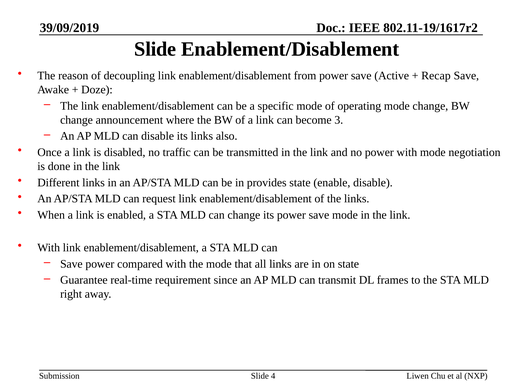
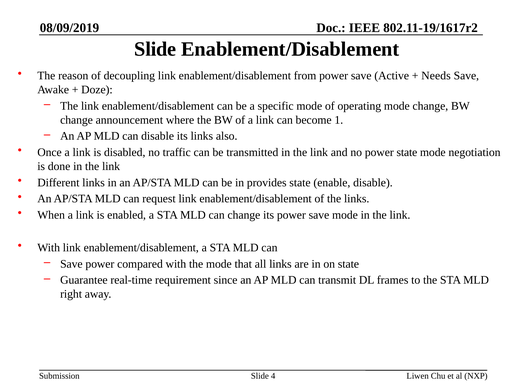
39/09/2019: 39/09/2019 -> 08/09/2019 (69, 28)
Recap: Recap -> Needs (436, 76)
3: 3 -> 1 (339, 120)
power with: with -> state (407, 152)
